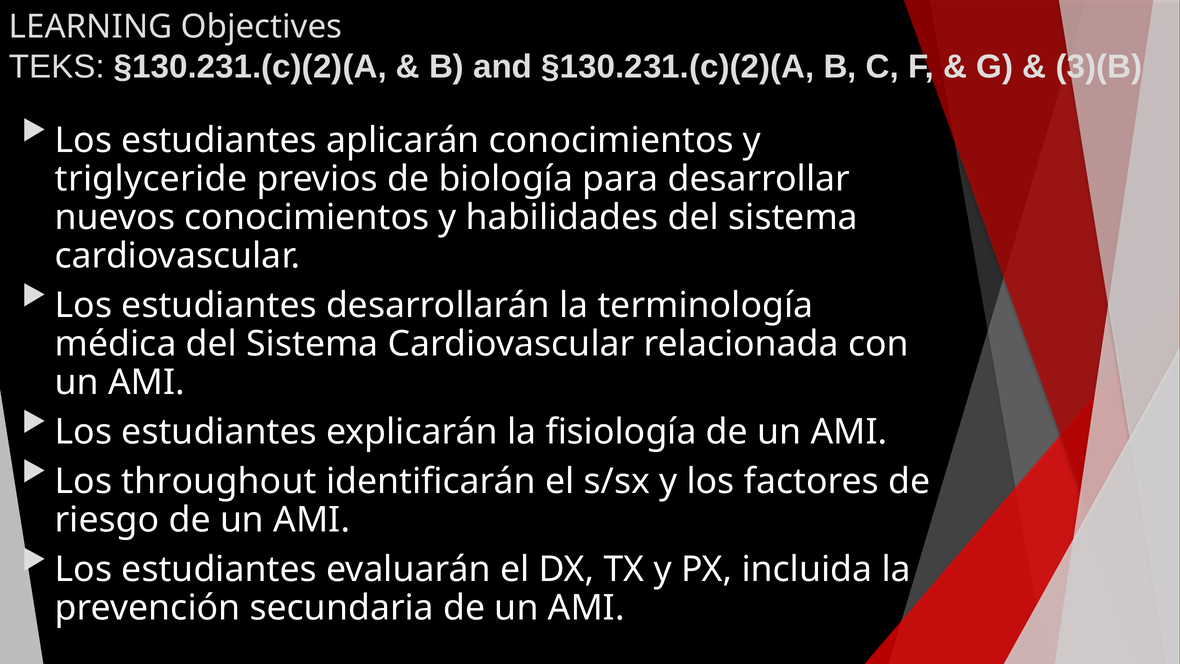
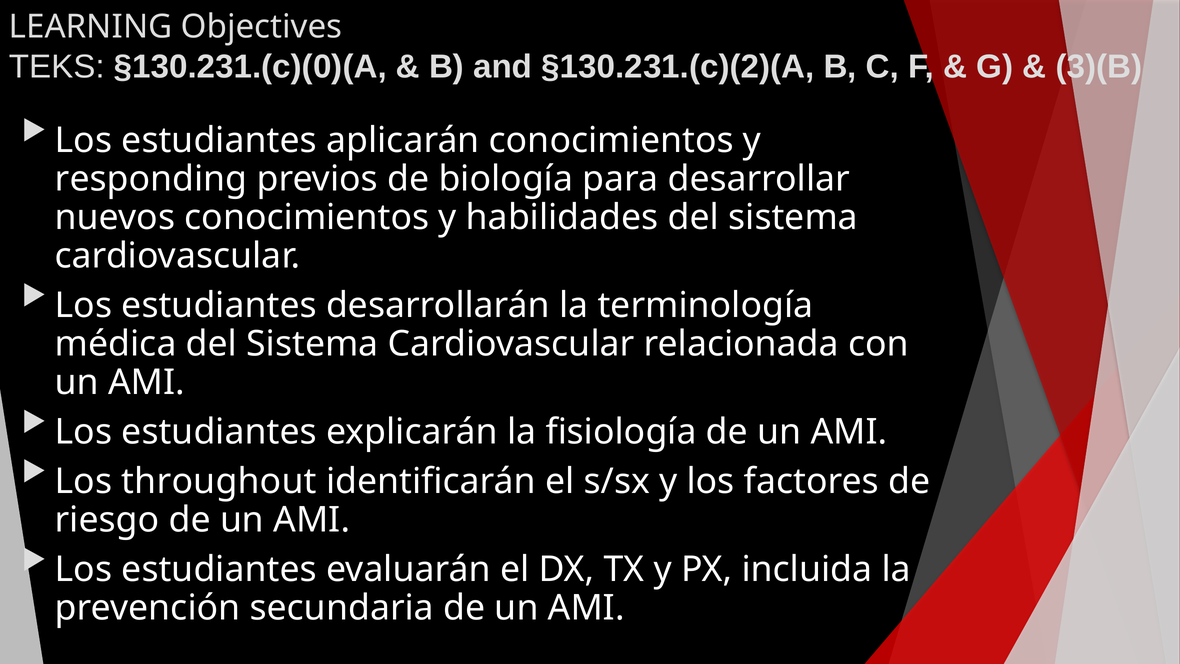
TEKS §130.231.(c)(2)(A: §130.231.(c)(2)(A -> §130.231.(c)(0)(A (250, 67)
triglyceride: triglyceride -> responding (151, 179)
